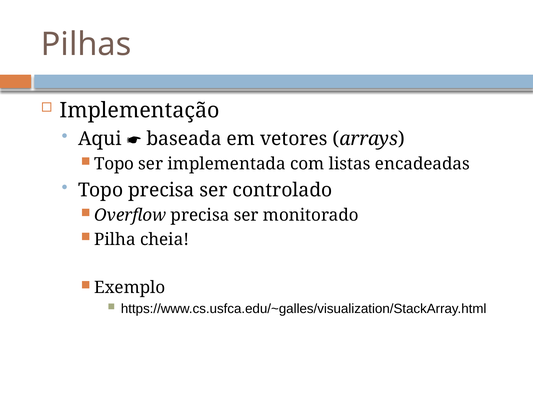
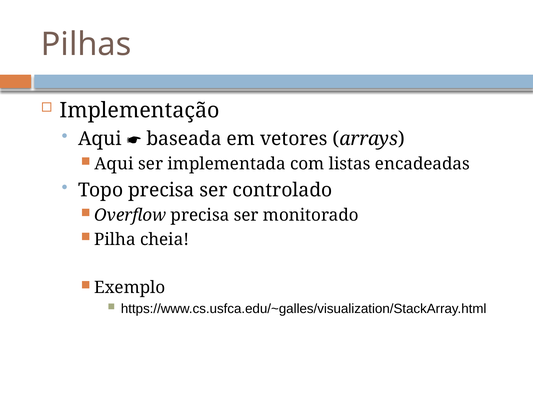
Topo: Topo -> Aqui (114, 164)
